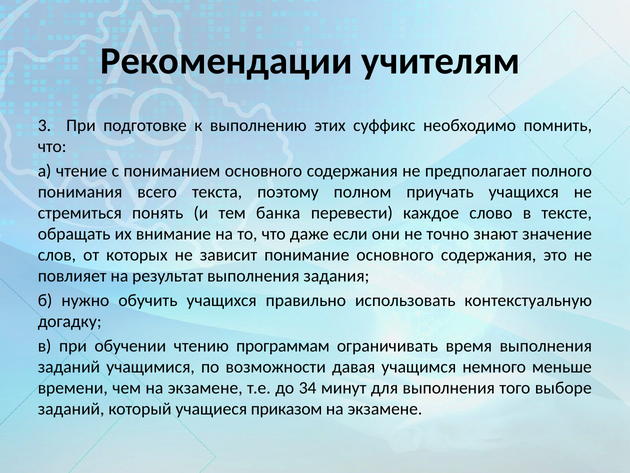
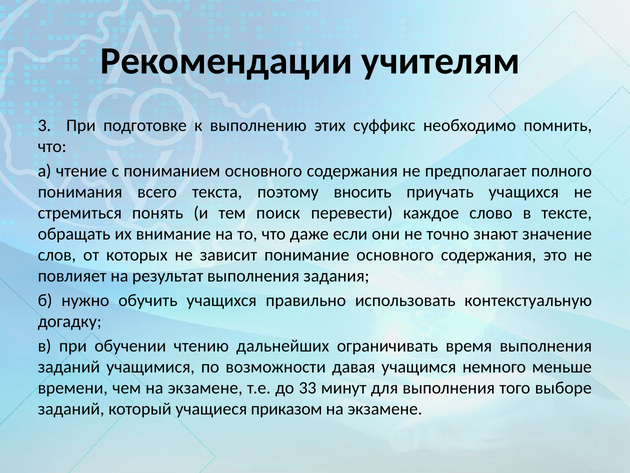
полном: полном -> вносить (363, 192)
банка: банка -> поиск (278, 213)
программам: программам -> дальнейших (283, 346)
34: 34 -> 33 (308, 388)
